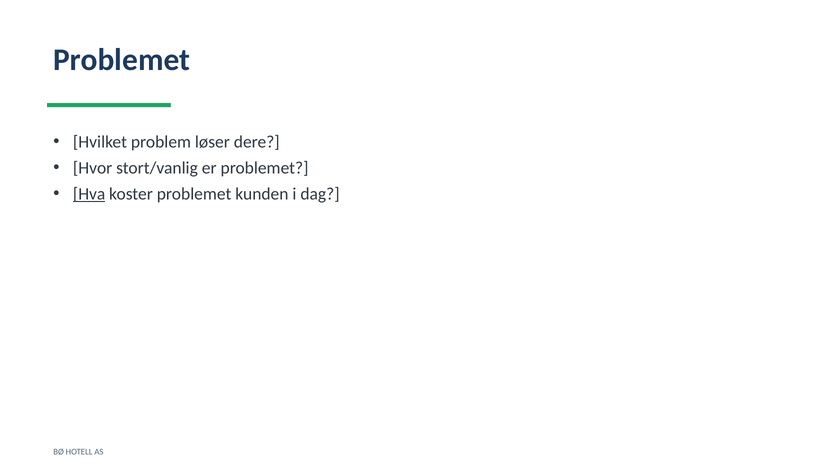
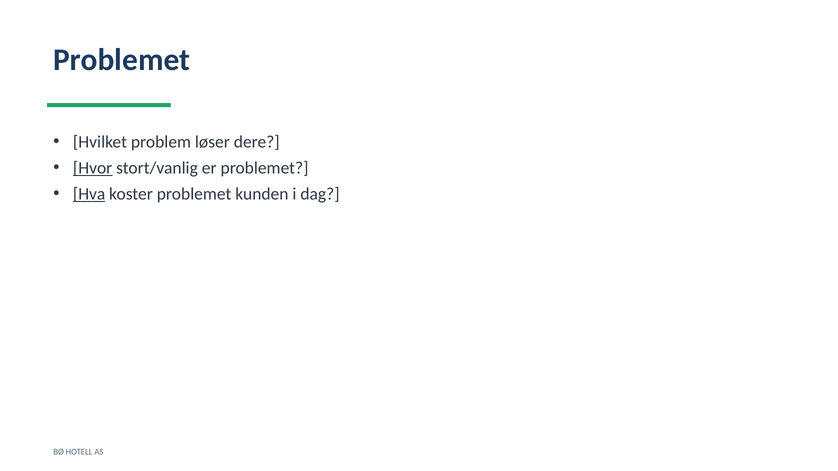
Hvor underline: none -> present (93, 168)
